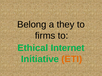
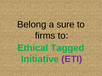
they: they -> sure (66, 25)
Internet: Internet -> Tagged (67, 48)
ETI colour: orange -> purple (72, 59)
